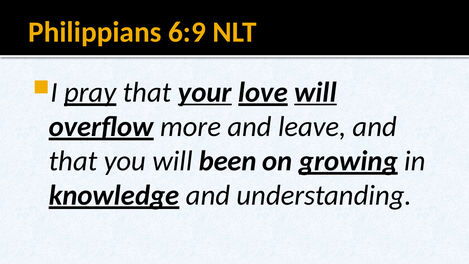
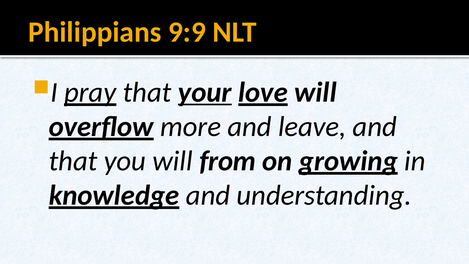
6:9: 6:9 -> 9:9 (187, 32)
will underline: present -> none (315, 92)
been: been -> from (228, 161)
